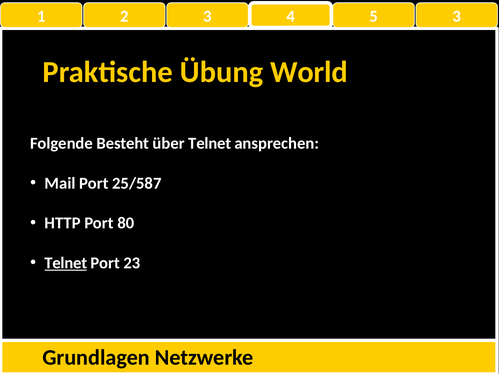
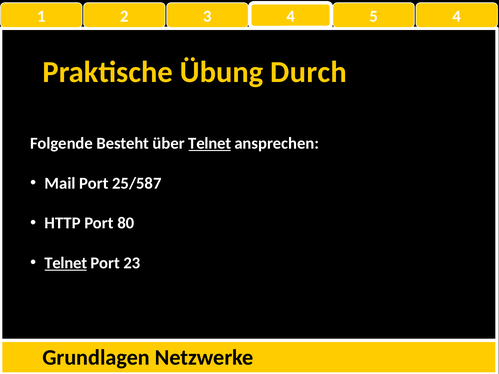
5 3: 3 -> 4 (457, 16)
World: World -> Durch (309, 72)
Telnet underline: none -> present (210, 143)
